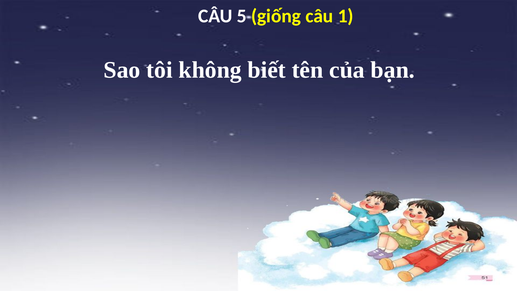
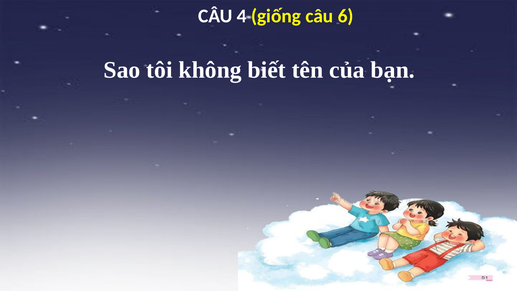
5: 5 -> 4 (242, 16)
1: 1 -> 6 (346, 16)
